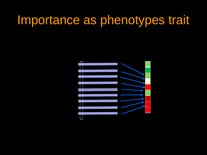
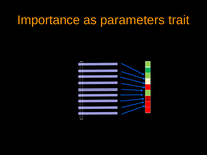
phenotypes: phenotypes -> parameters (133, 20)
